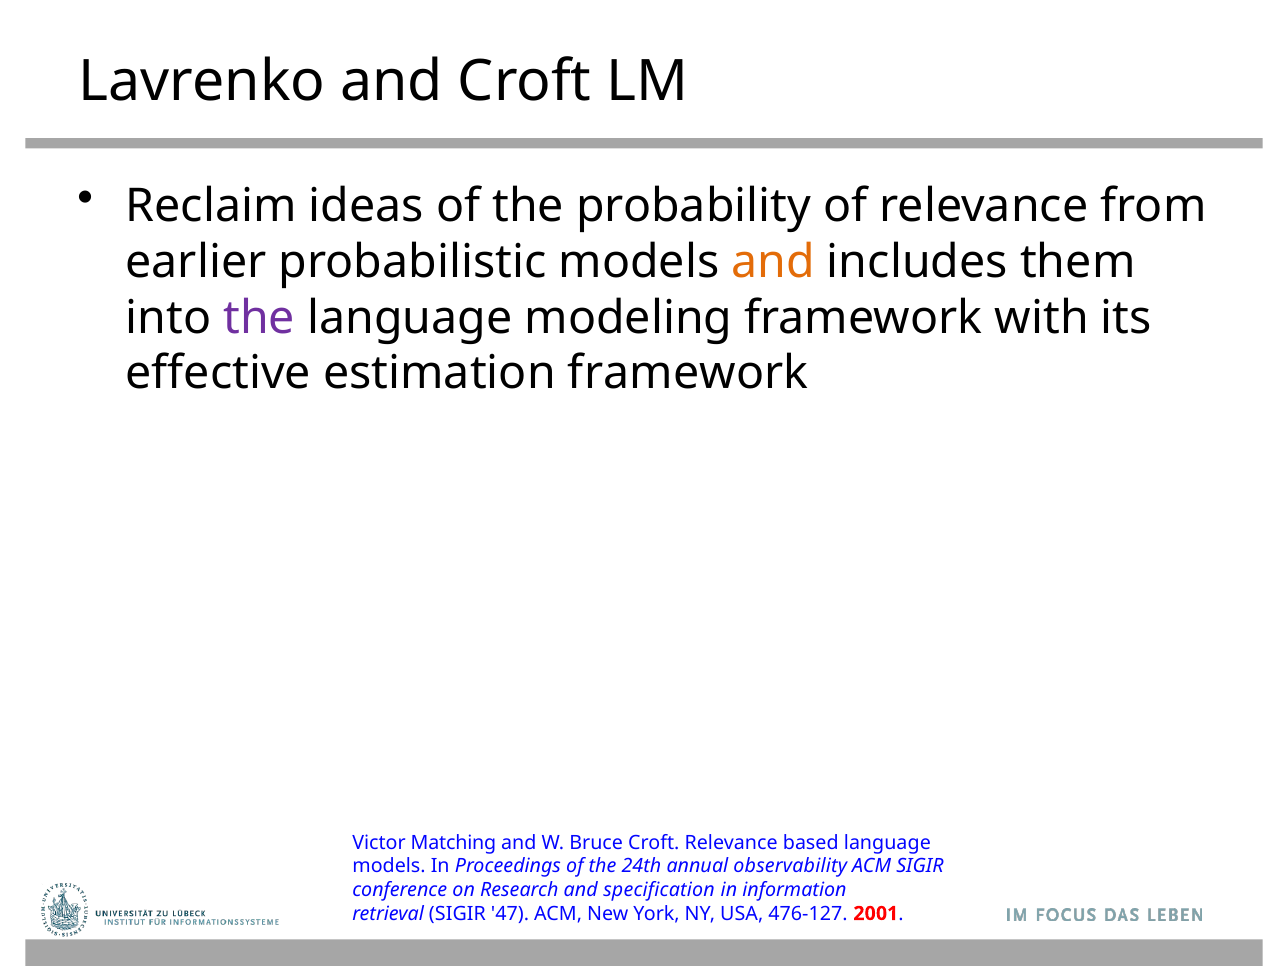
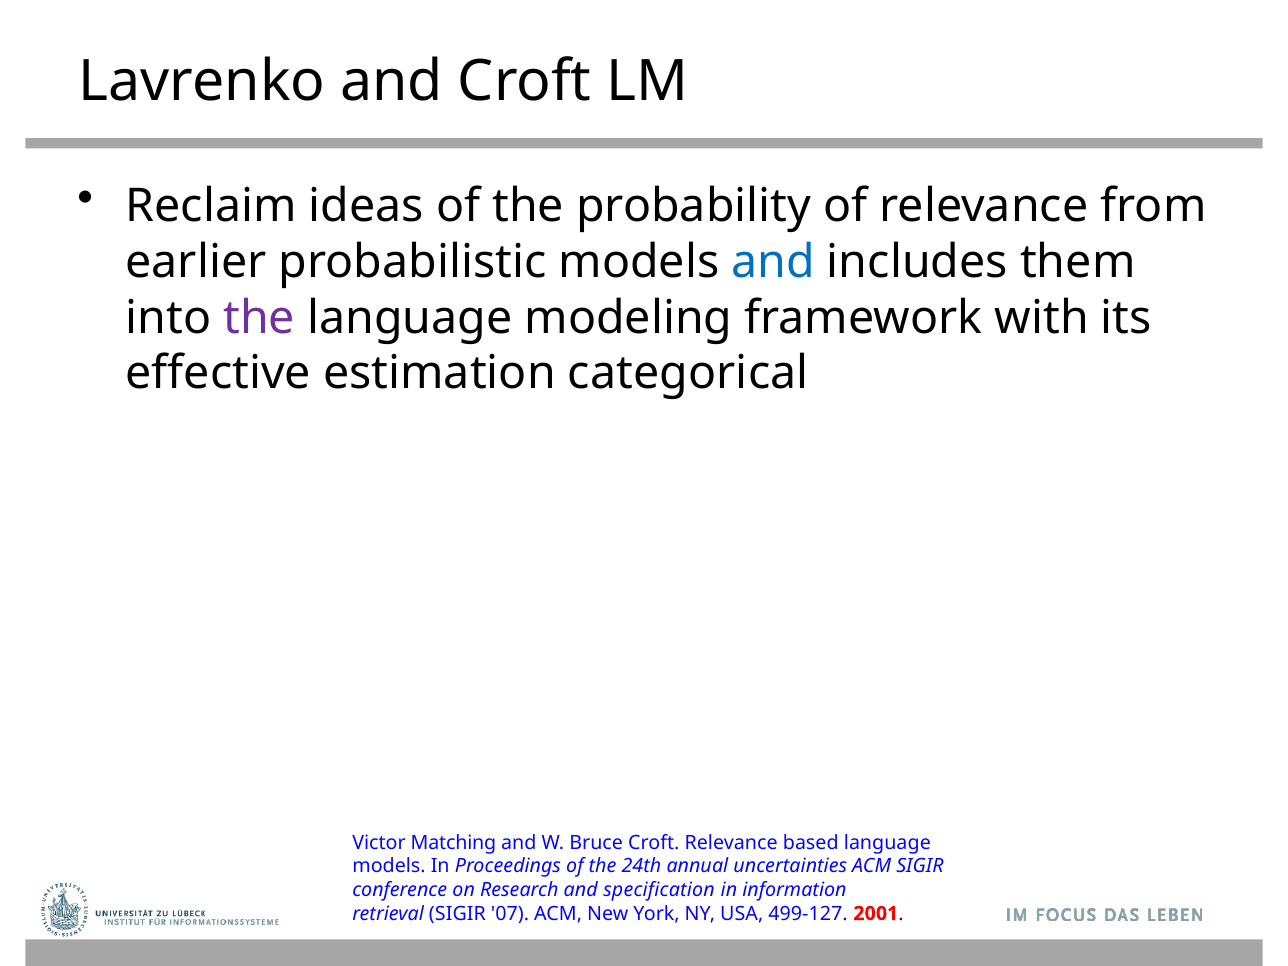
and colour: orange -> blue (773, 262)
estimation framework: framework -> categorical (688, 374)
observability: observability -> uncertainties (790, 866)
47: 47 -> 07 (510, 914)
476-127: 476-127 -> 499-127 (808, 914)
